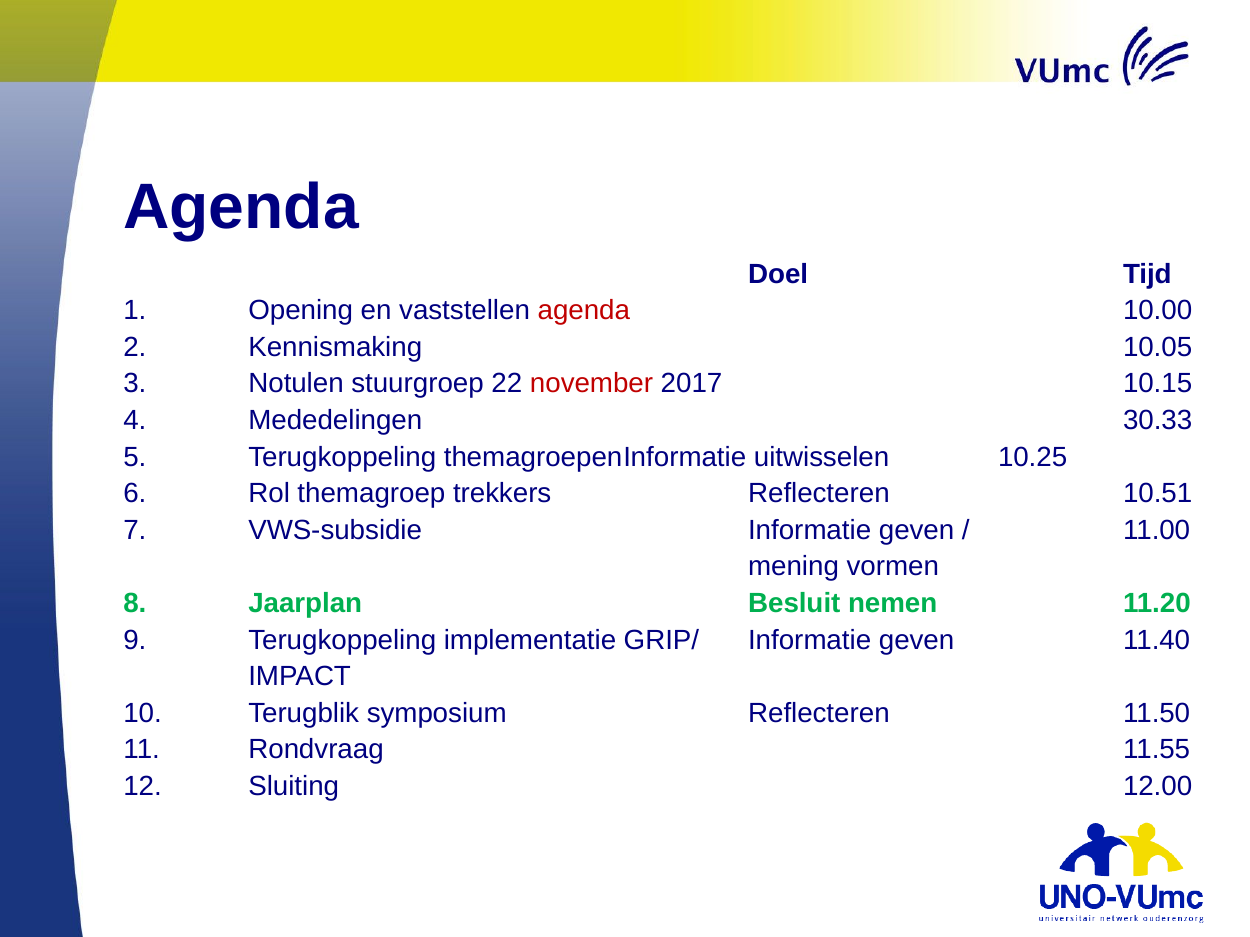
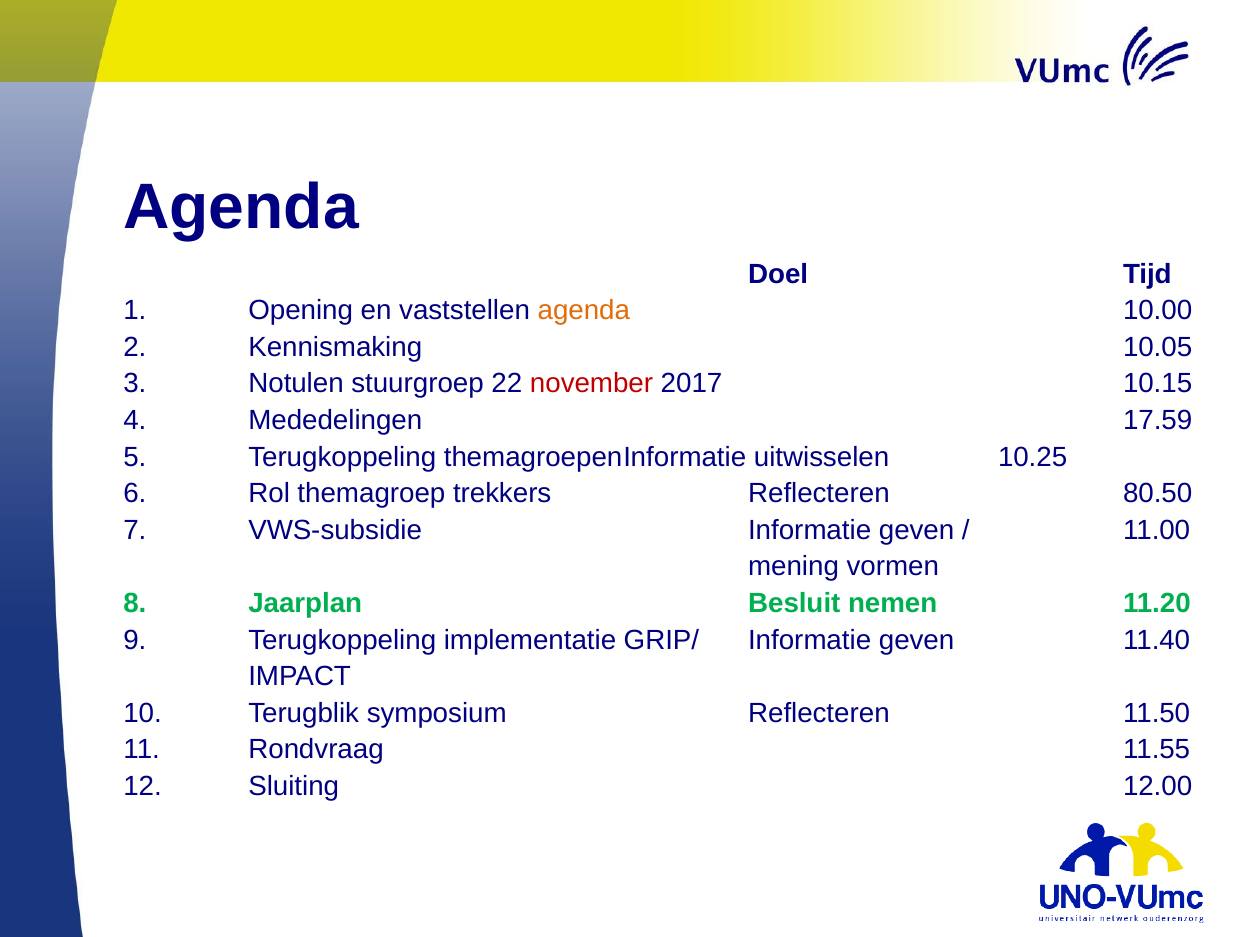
agenda colour: red -> orange (584, 311)
30.33: 30.33 -> 17.59 (1158, 421)
10.51: 10.51 -> 80.50 (1158, 494)
